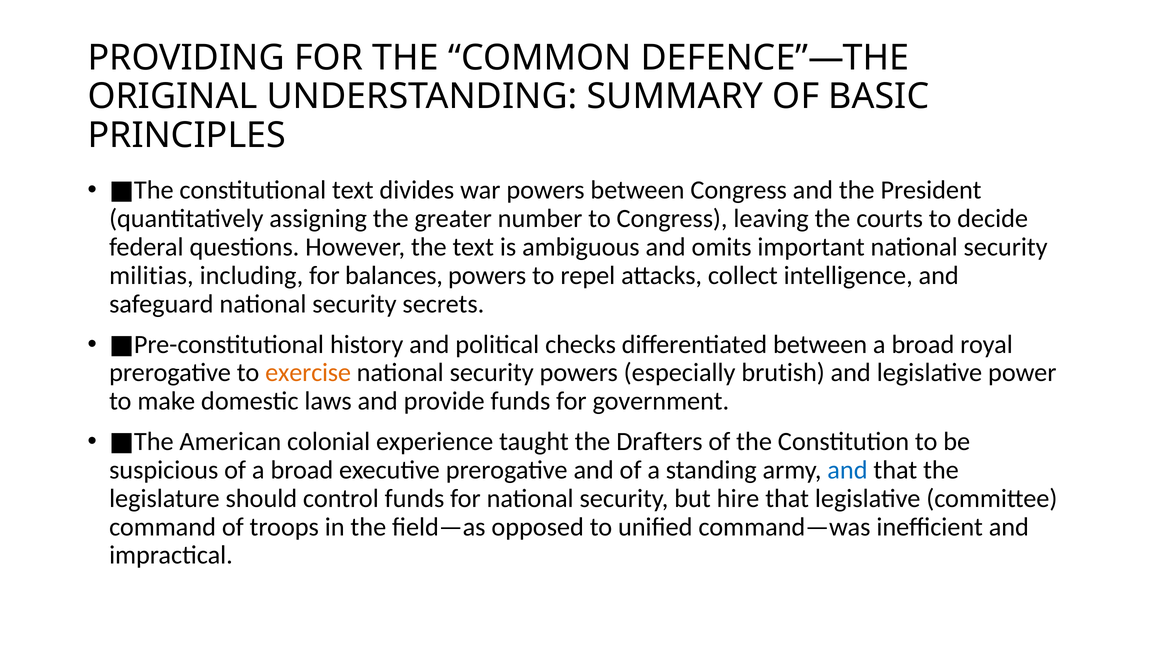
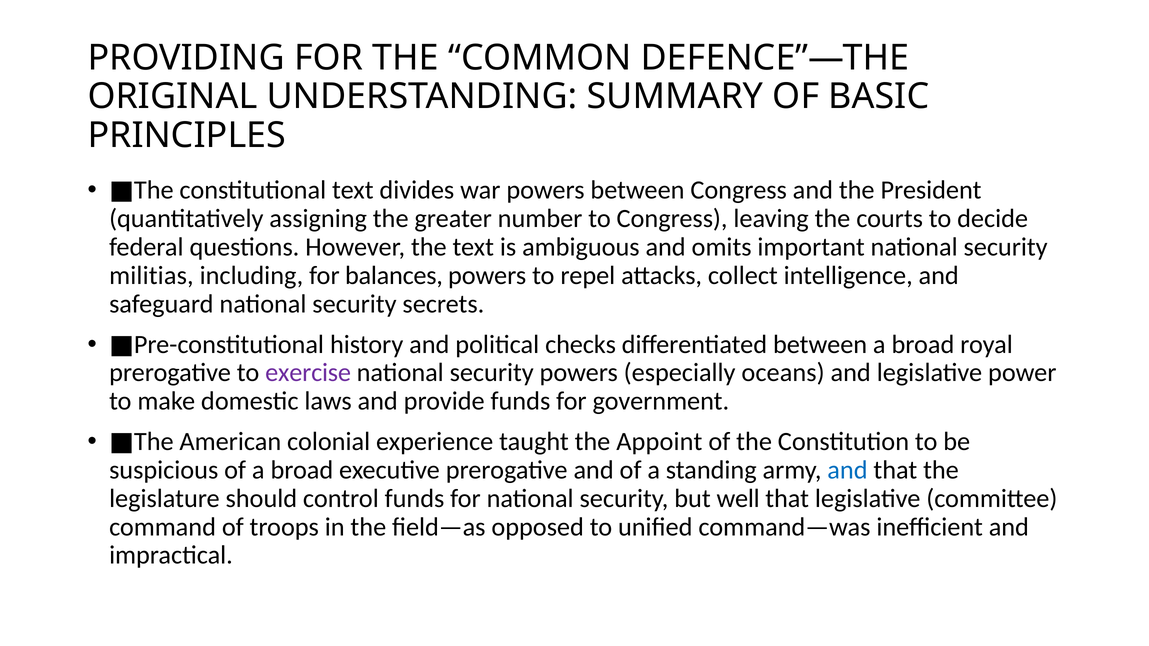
exercise colour: orange -> purple (308, 373)
brutish: brutish -> oceans (783, 373)
Drafters: Drafters -> Appoint (659, 442)
hire: hire -> well (738, 499)
